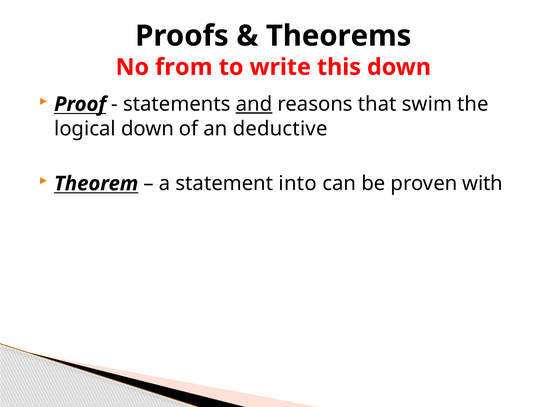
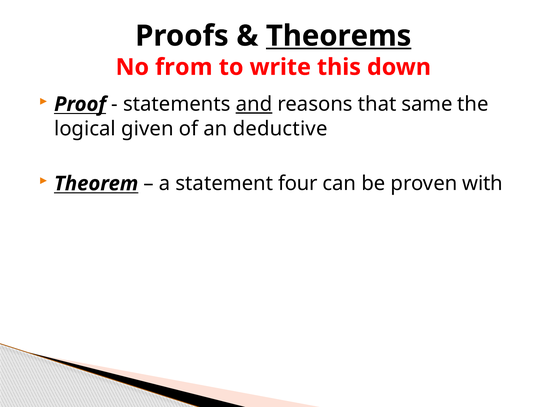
Theorems underline: none -> present (339, 36)
swim: swim -> same (427, 104)
logical down: down -> given (147, 129)
into: into -> four (298, 183)
